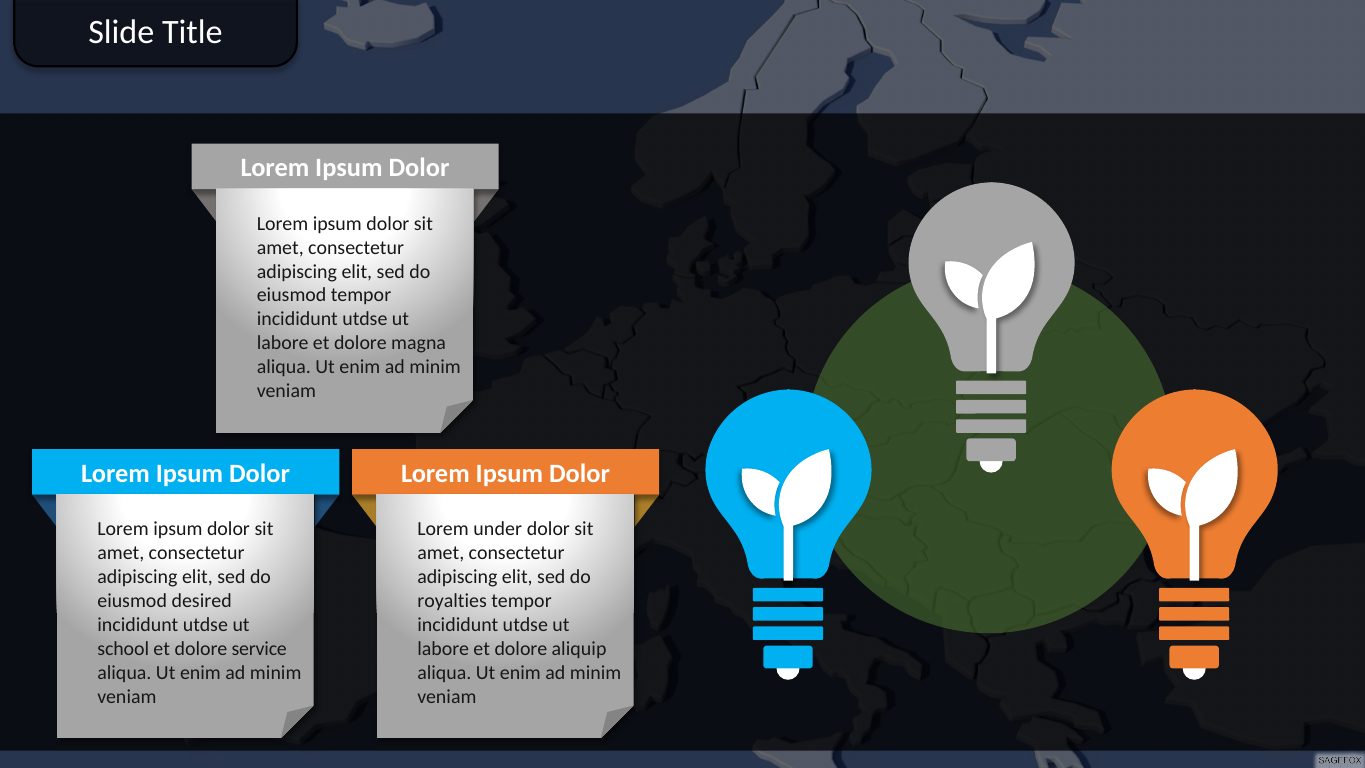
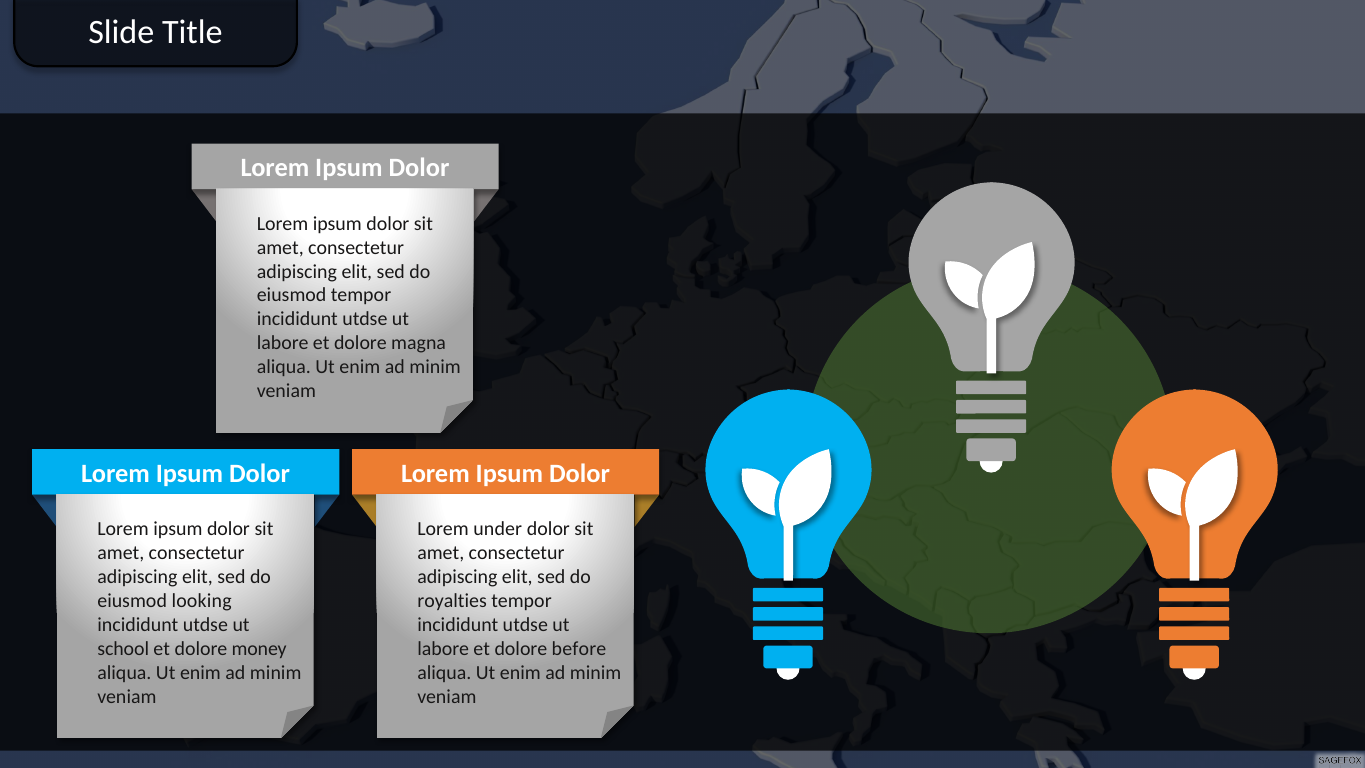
desired: desired -> looking (202, 601)
service: service -> money (259, 649)
aliquip: aliquip -> before (579, 649)
